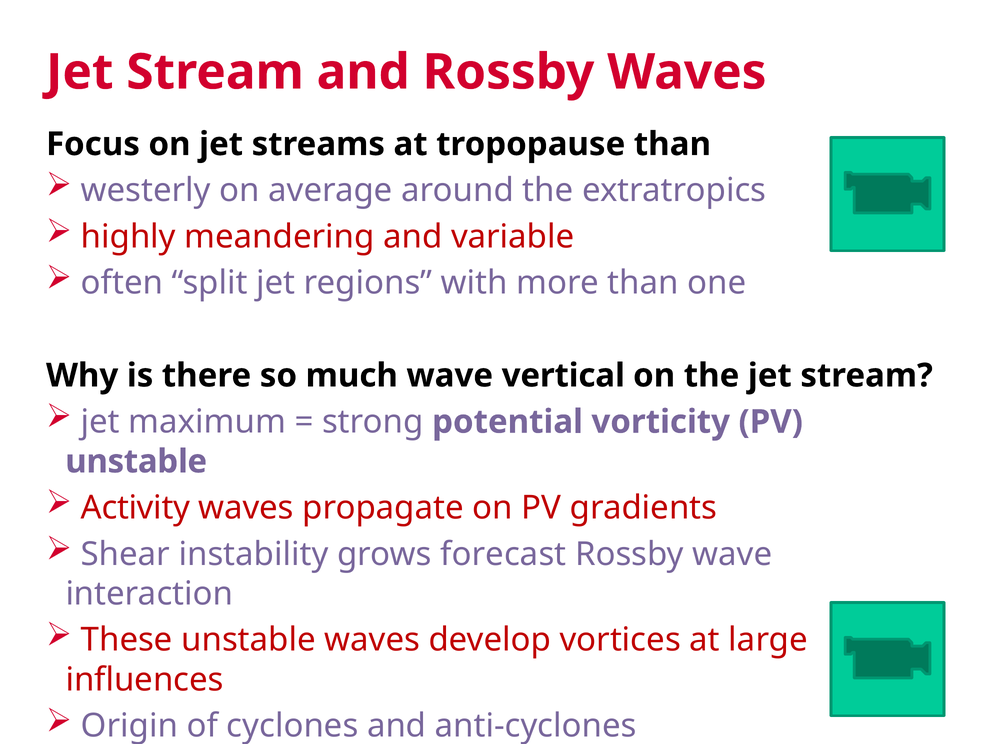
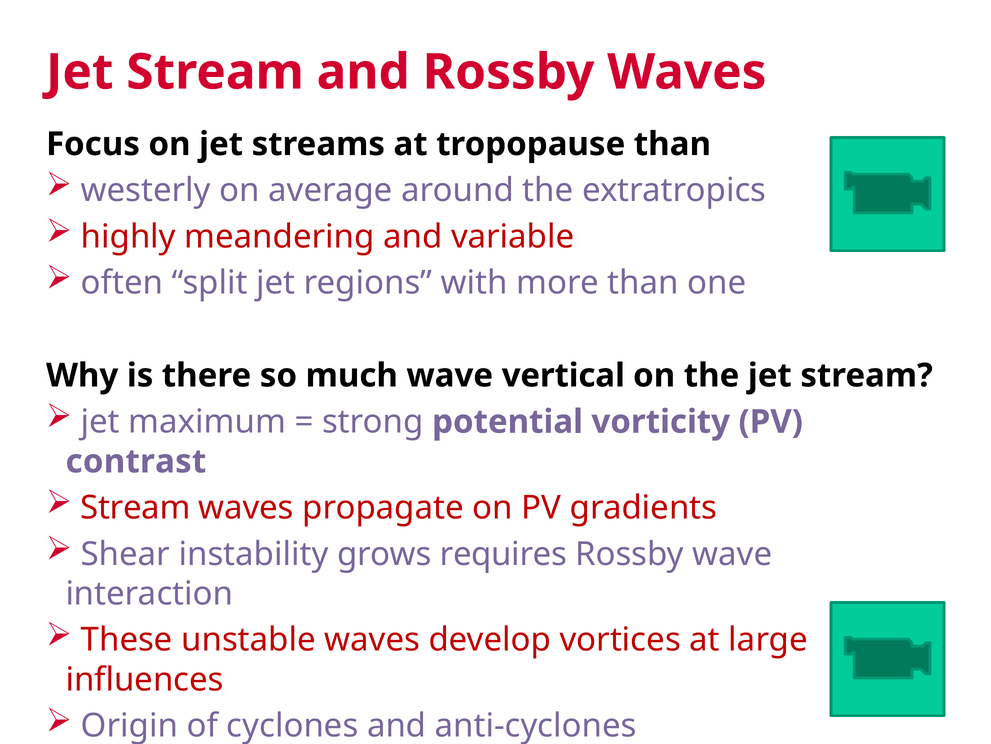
unstable: unstable -> contrast (136, 461)
Activity: Activity -> Stream (135, 507)
forecast: forecast -> requires (503, 554)
